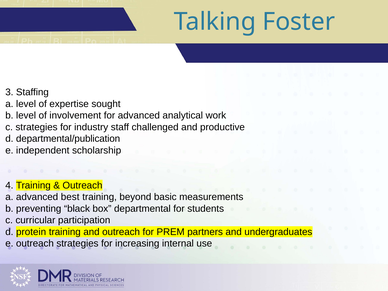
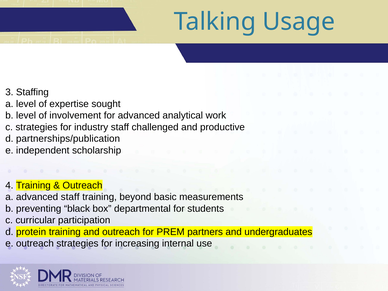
Foster: Foster -> Usage (299, 22)
departmental/publication: departmental/publication -> partnerships/publication (68, 139)
advanced best: best -> staff (70, 197)
